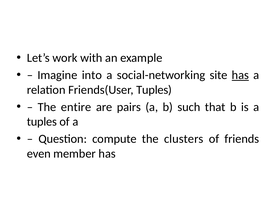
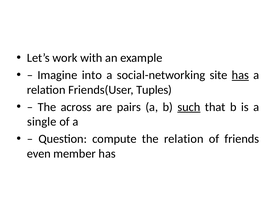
entire: entire -> across (76, 107)
such underline: none -> present (189, 107)
tuples: tuples -> single (42, 122)
the clusters: clusters -> relation (184, 139)
